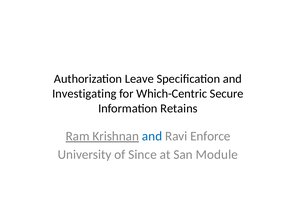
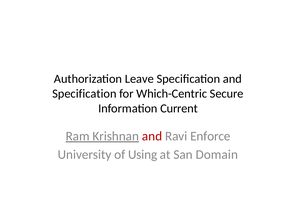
Investigating: Investigating -> Specification (84, 94)
Retains: Retains -> Current (179, 108)
and colour: blue -> red (152, 136)
Since: Since -> Using (143, 155)
Module: Module -> Domain (217, 155)
